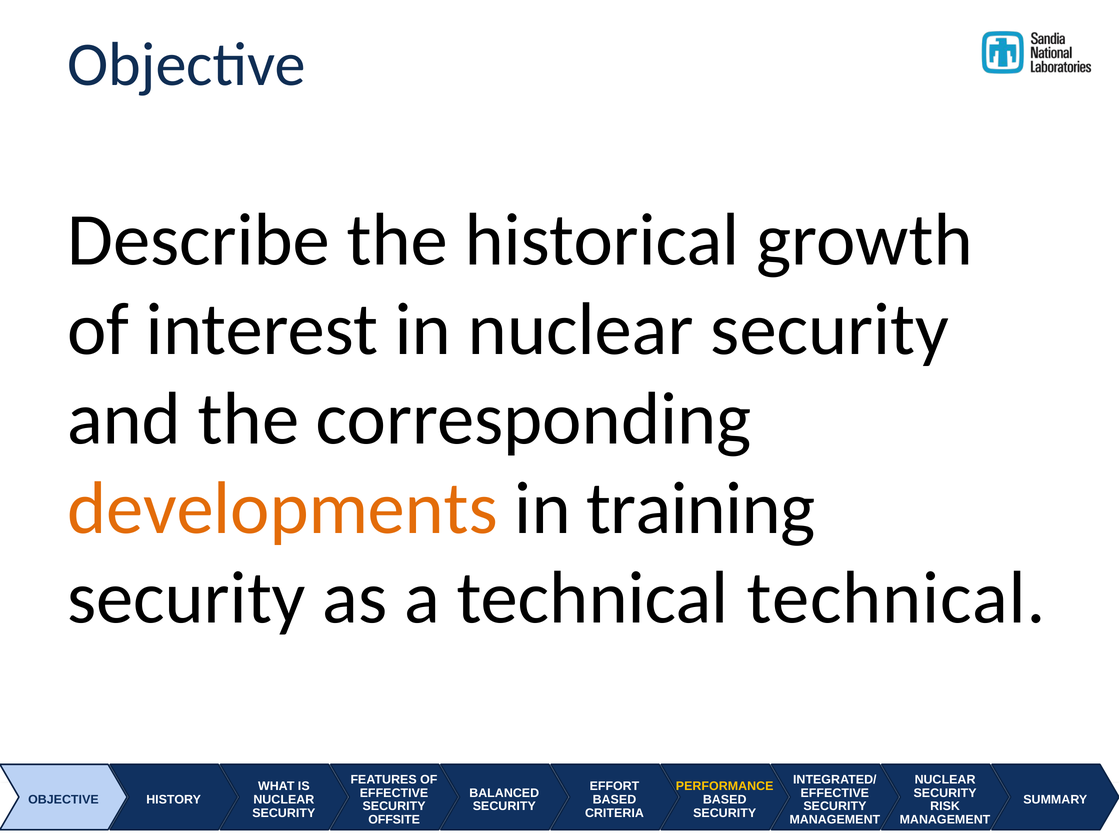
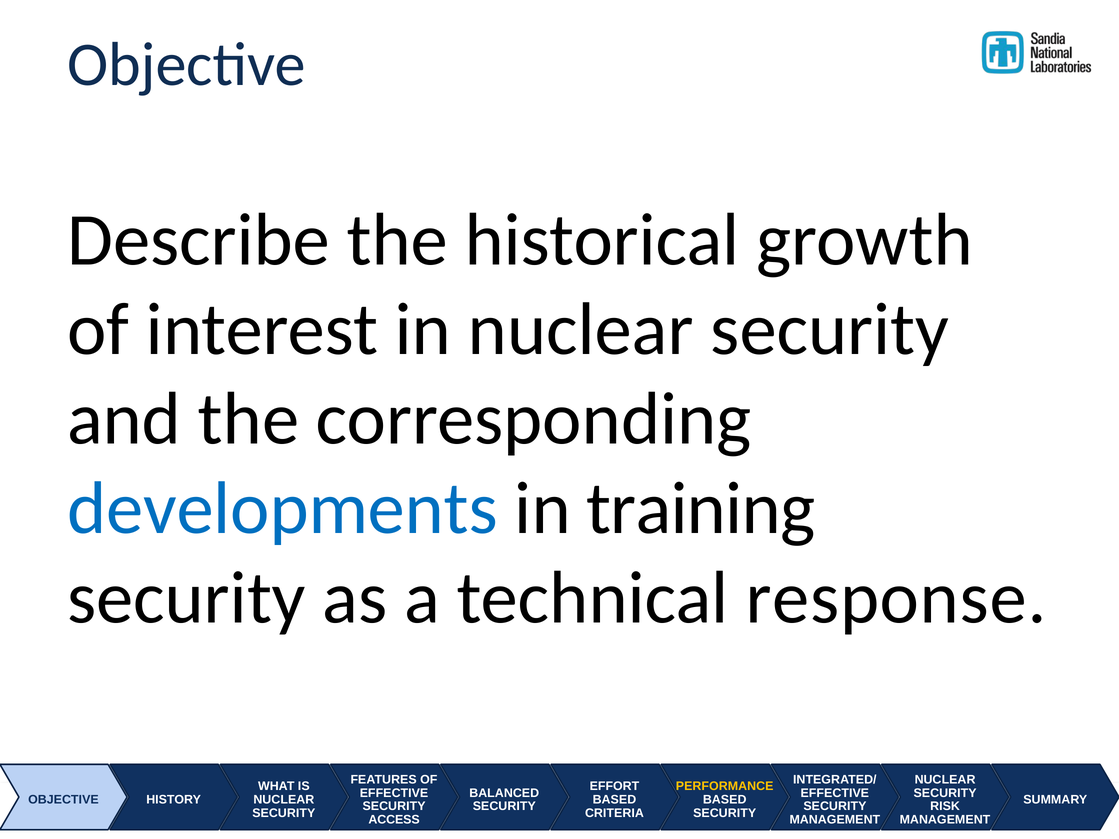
developments colour: orange -> blue (282, 509)
technical technical: technical -> response (896, 598)
OFFSITE: OFFSITE -> ACCESS (394, 820)
